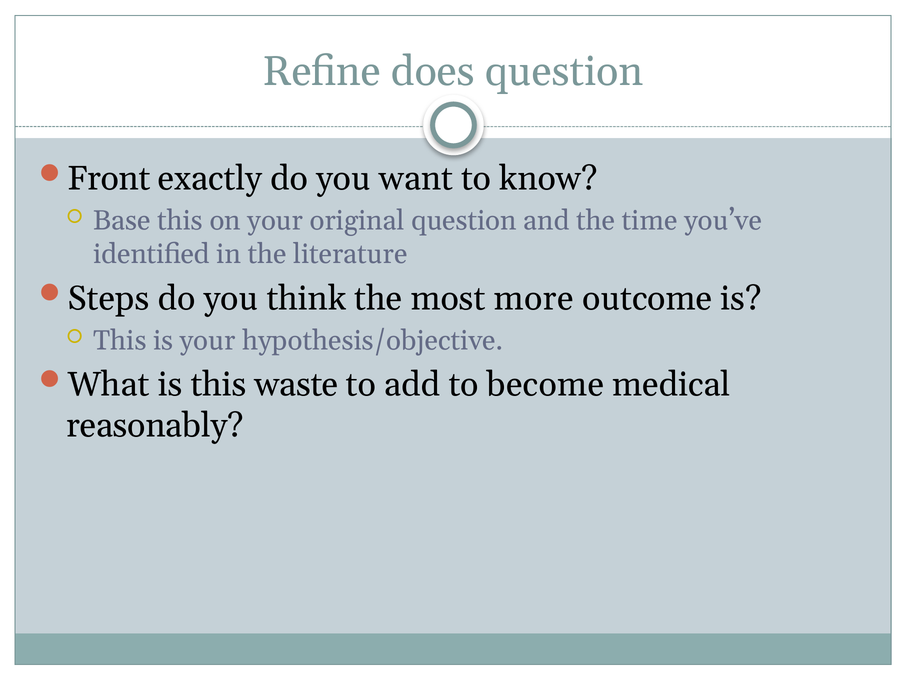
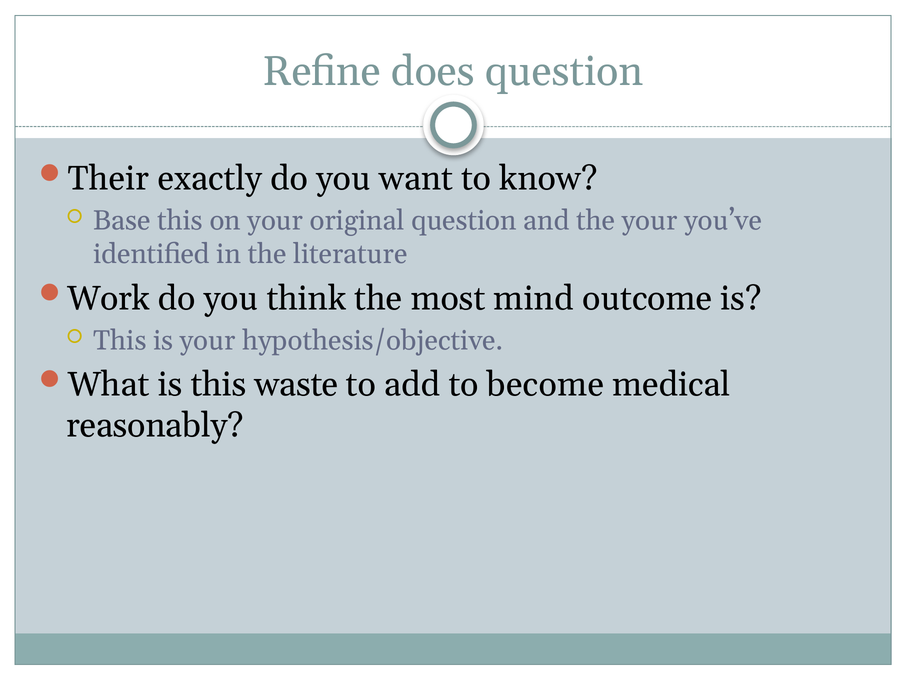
Front: Front -> Their (109, 179)
the time: time -> your (650, 221)
Steps: Steps -> Work (109, 298)
more: more -> mind (534, 298)
